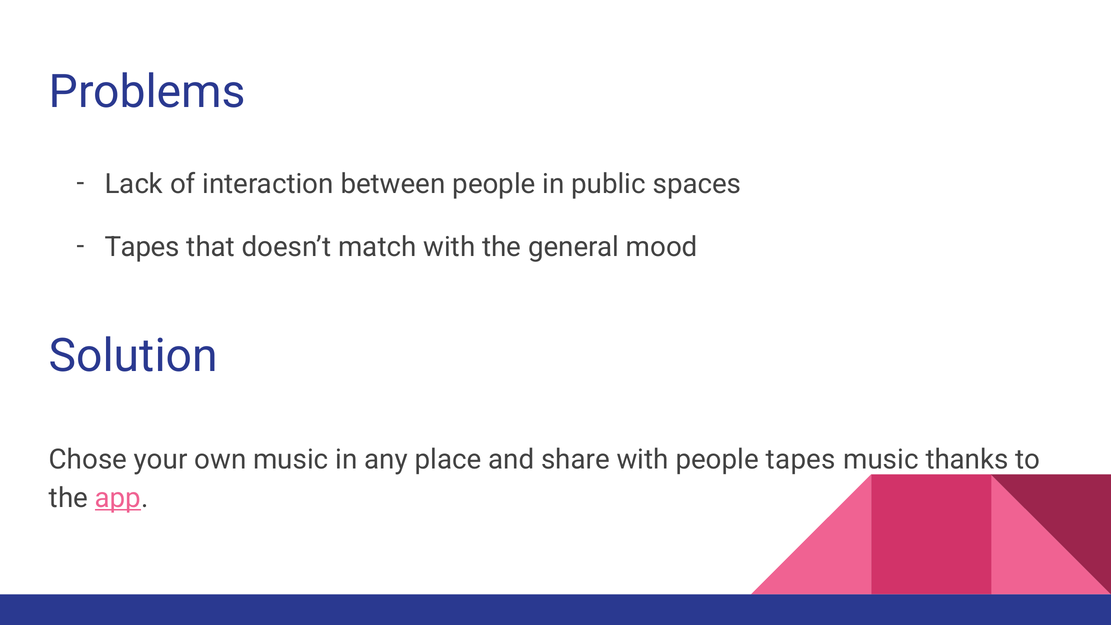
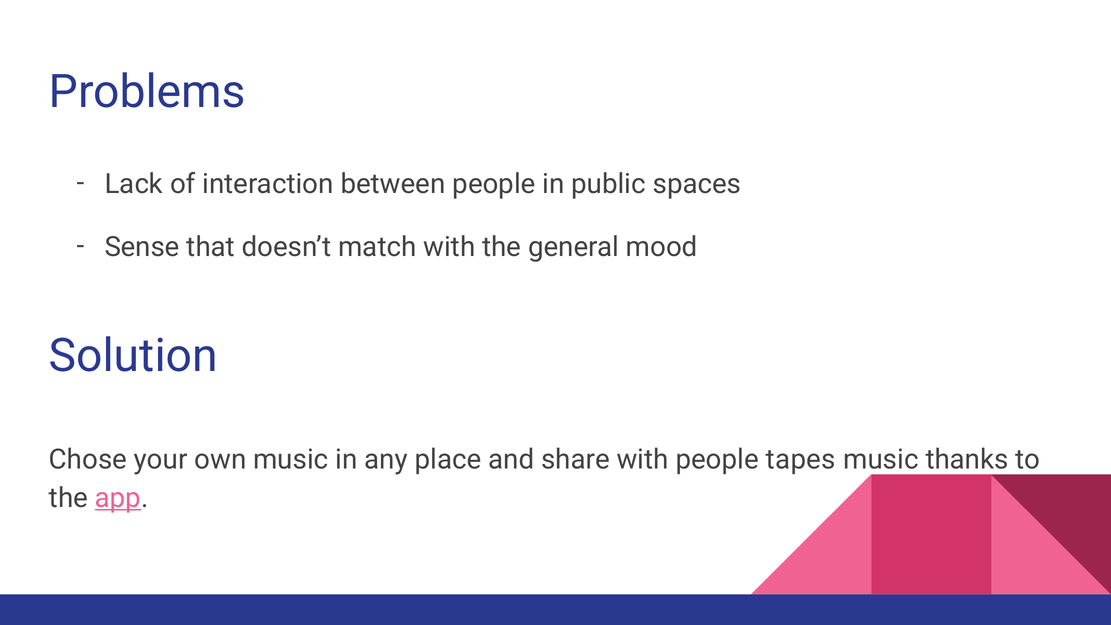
Tapes: Tapes -> Sense (142, 247)
